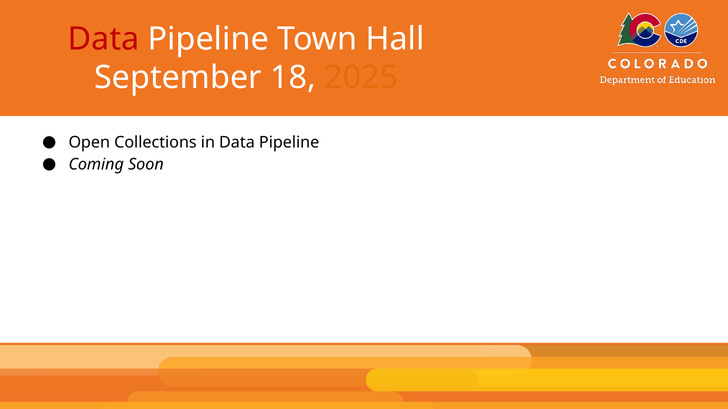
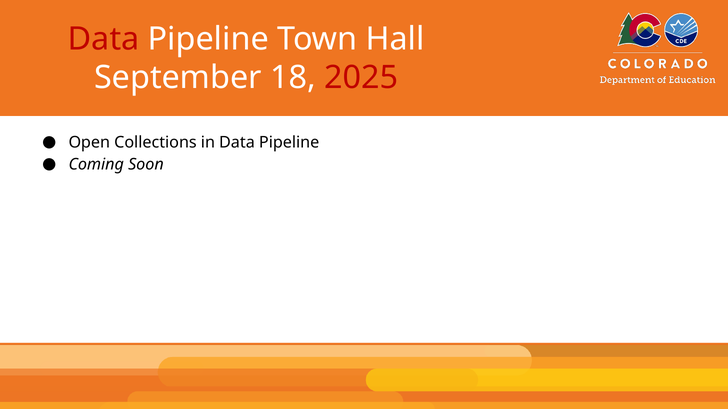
2025 colour: orange -> red (361, 78)
